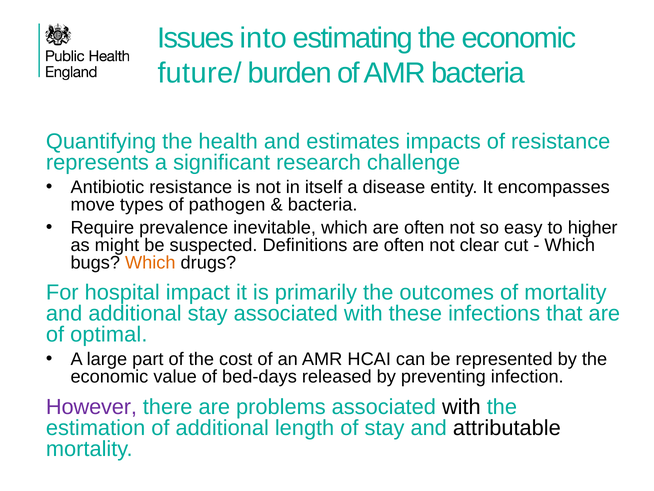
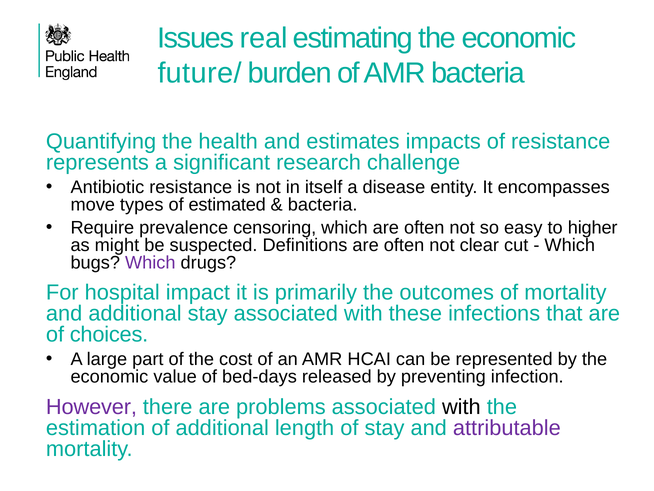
into: into -> real (264, 38)
pathogen: pathogen -> estimated (227, 205)
inevitable: inevitable -> censoring (275, 228)
Which colour: orange -> purple (150, 263)
optimal: optimal -> choices (109, 334)
attributable colour: black -> purple (507, 427)
